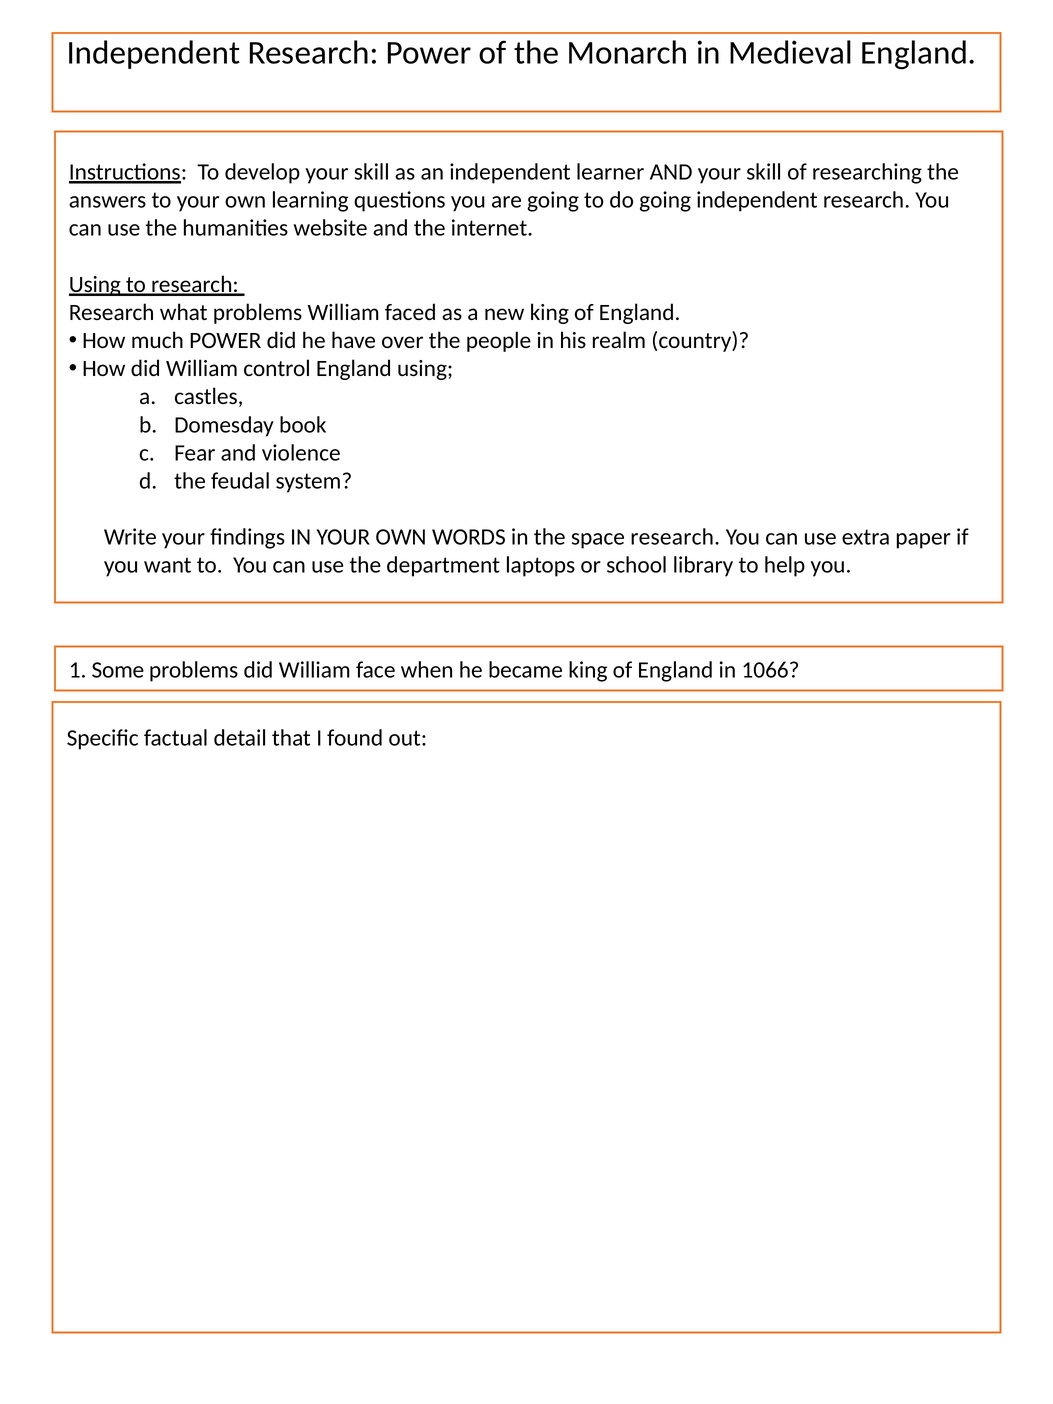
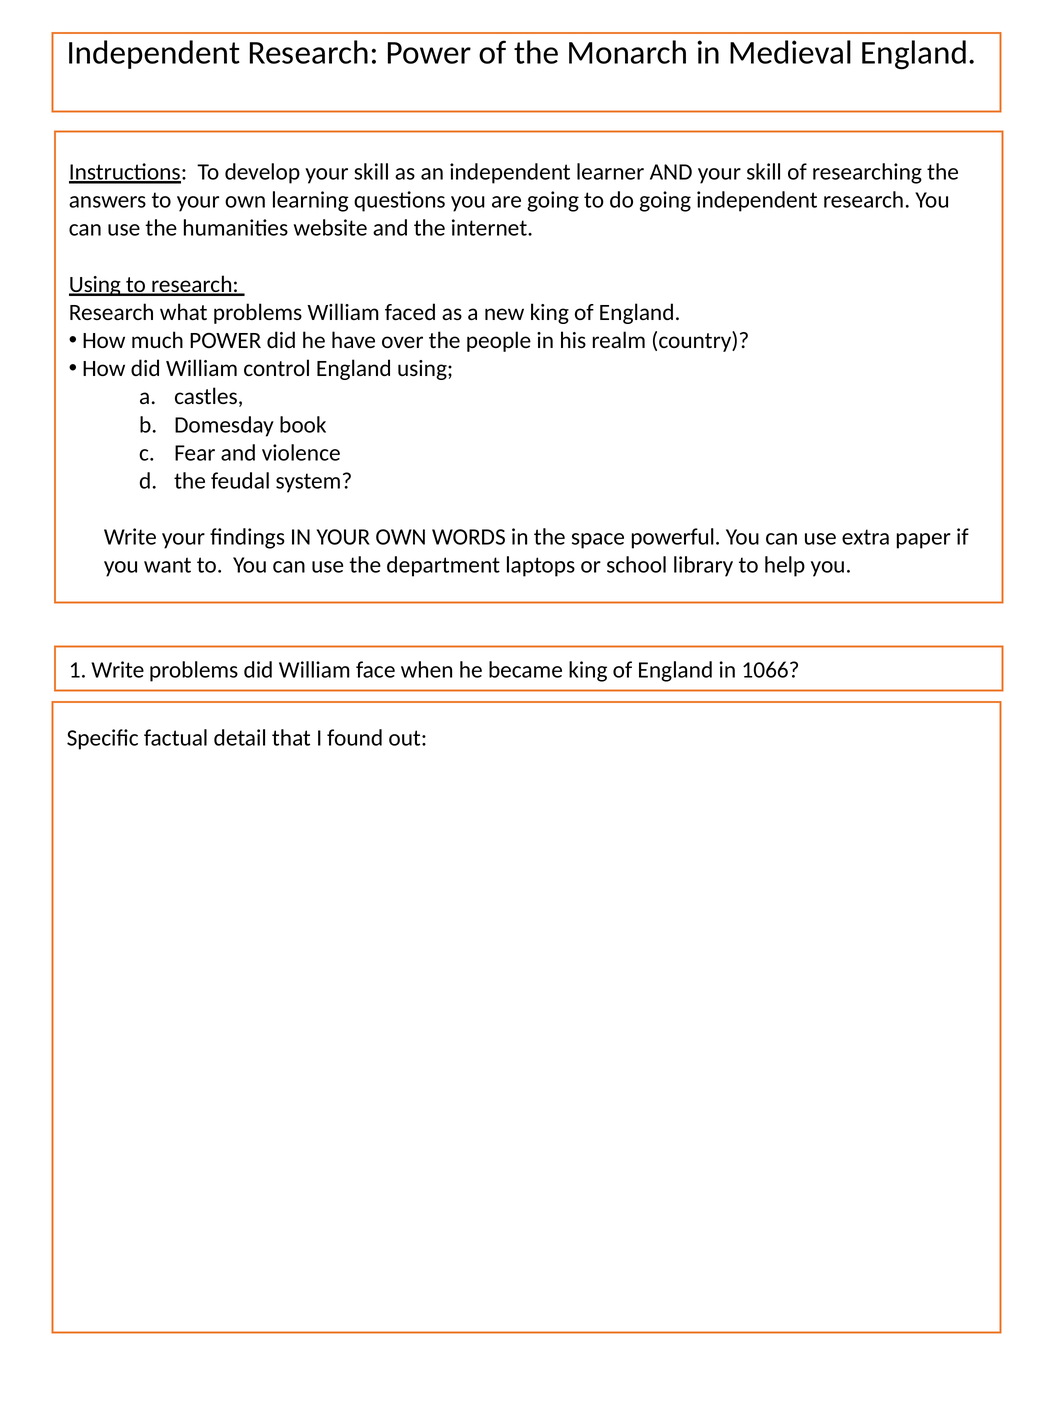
space research: research -> powerful (675, 537)
1 Some: Some -> Write (118, 670)
